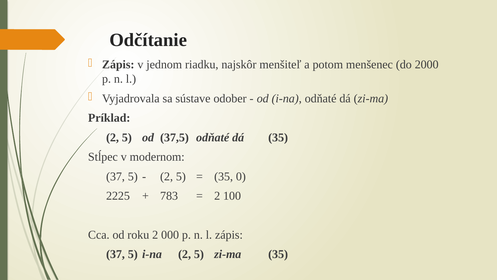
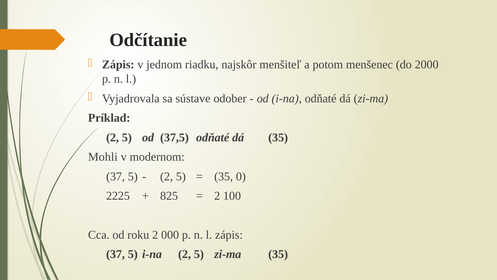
Stĺpec: Stĺpec -> Mohli (103, 157)
783: 783 -> 825 (169, 196)
